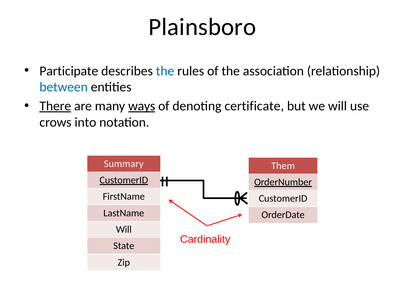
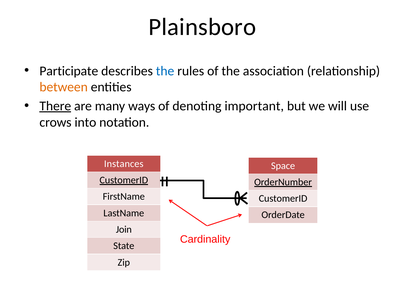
between colour: blue -> orange (64, 87)
ways underline: present -> none (142, 106)
certificate: certificate -> important (254, 106)
Summary: Summary -> Instances (124, 164)
Them: Them -> Space (283, 166)
Will: Will -> Join (124, 229)
